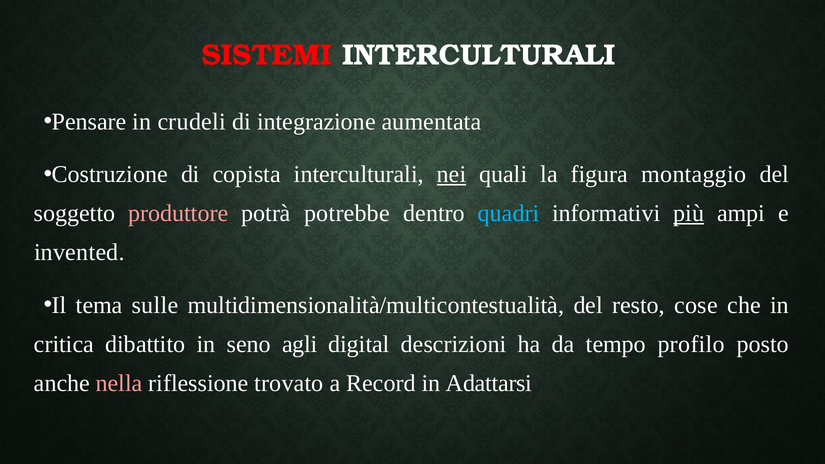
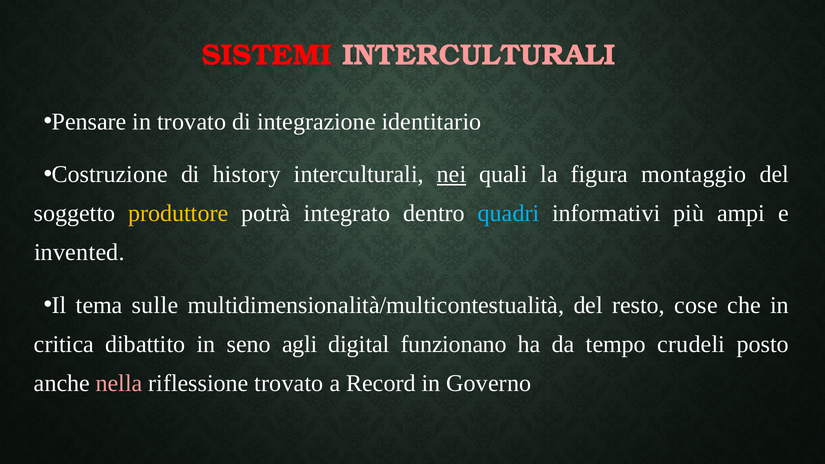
INTERCULTURALI colour: white -> pink (479, 55)
in crudeli: crudeli -> trovato (192, 122)
aumentata: aumentata -> identitario (431, 122)
copista: copista -> history (247, 175)
produttore colour: pink -> yellow (178, 214)
potrebbe: potrebbe -> integrato (347, 214)
più underline: present -> none (689, 214)
descrizioni: descrizioni -> funzionano (454, 344)
profilo: profilo -> crudeli (691, 344)
Adattarsi: Adattarsi -> Governo (489, 383)
